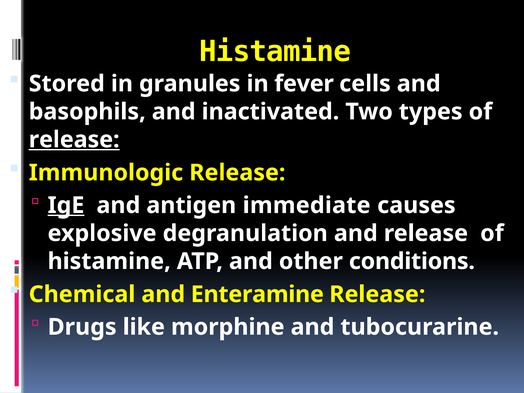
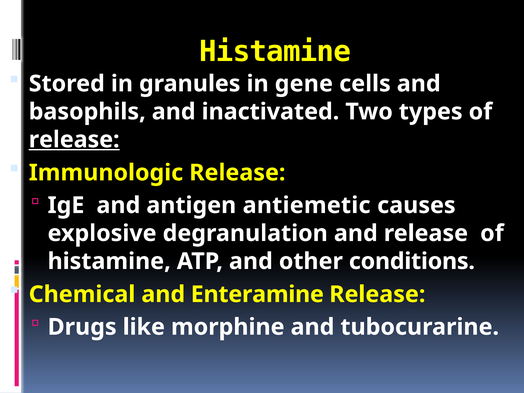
fever: fever -> gene (304, 84)
IgE underline: present -> none (66, 205)
immediate: immediate -> antiemetic (307, 205)
